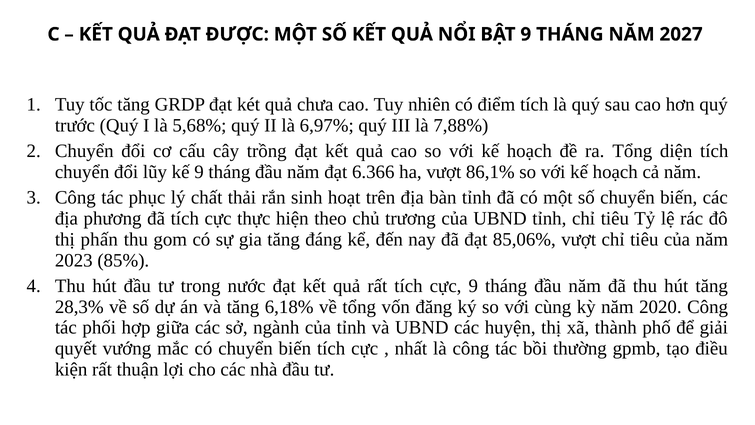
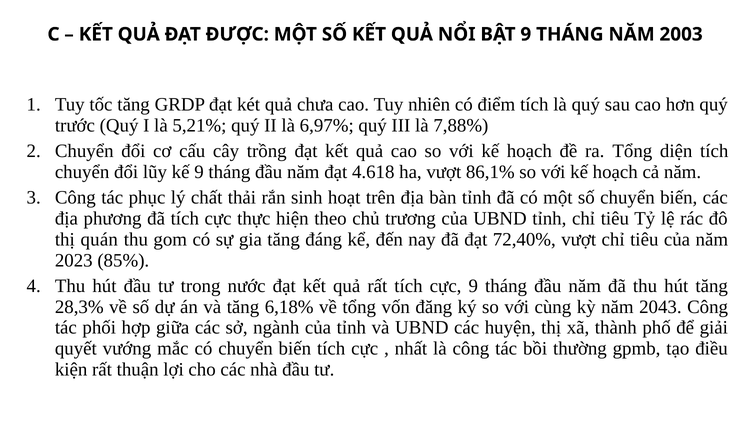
2027: 2027 -> 2003 (681, 34)
5,68%: 5,68% -> 5,21% (199, 125)
6.366: 6.366 -> 4.618 (373, 172)
phấn: phấn -> quán (99, 239)
85,06%: 85,06% -> 72,40% (524, 239)
2020: 2020 -> 2043 (660, 307)
